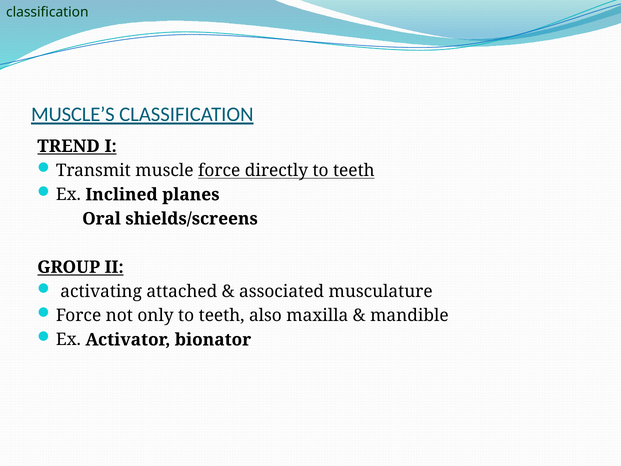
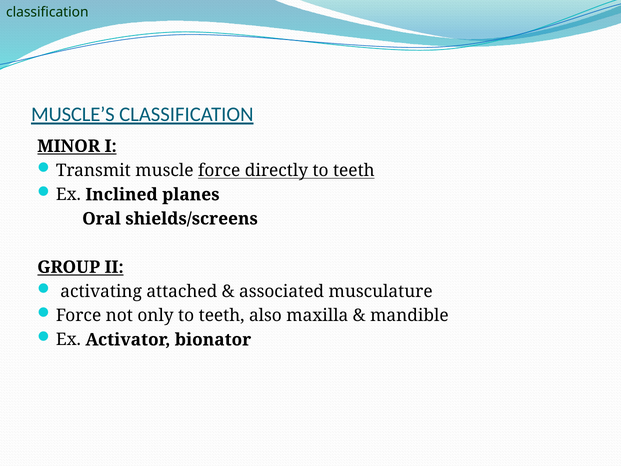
TREND: TREND -> MINOR (69, 146)
